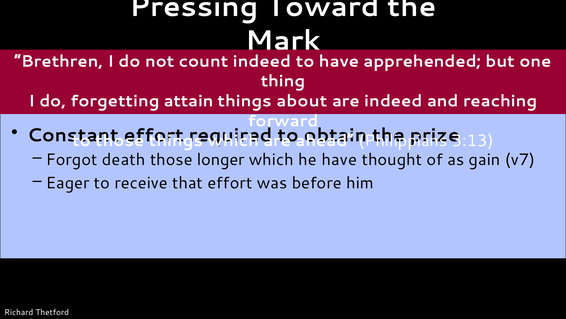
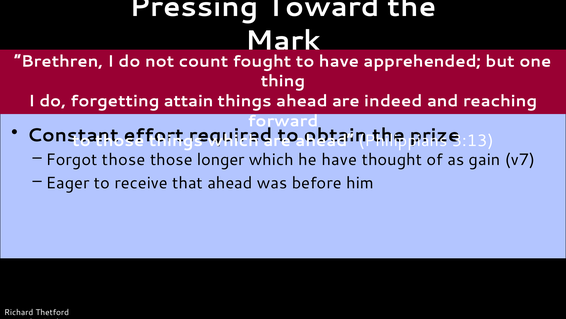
count indeed: indeed -> fought (262, 61)
things about: about -> ahead (302, 101)
Forgot death: death -> those (124, 159)
that effort: effort -> ahead (230, 183)
